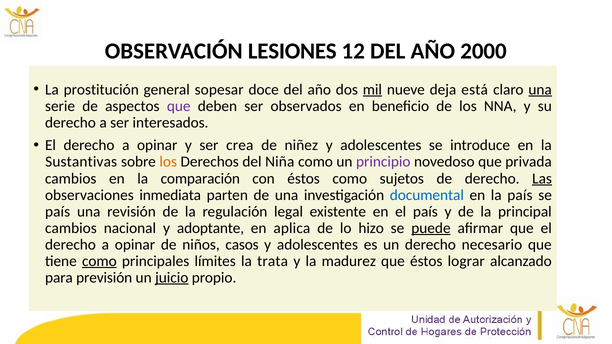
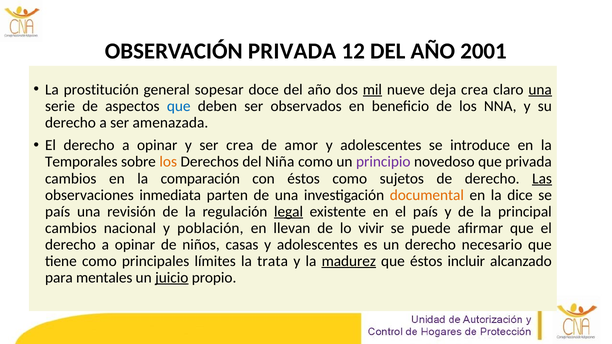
OBSERVACIÓN LESIONES: LESIONES -> PRIVADA (292, 51)
2000: 2000 -> 2001 (483, 51)
deja está: está -> crea (475, 90)
que colour: purple -> blue (179, 106)
interesados: interesados -> amenazada (170, 123)
niñez: niñez -> amor (301, 146)
Sustantivas: Sustantivas -> Temporales (81, 162)
documental colour: blue -> orange (427, 195)
la país: país -> dice (520, 195)
legal underline: none -> present (289, 212)
adoptante: adoptante -> población (210, 228)
aplica: aplica -> llevan (292, 228)
hizo: hizo -> vivir (371, 228)
puede underline: present -> none (431, 228)
casos: casos -> casas (242, 245)
como underline: present -> none (99, 261)
madurez underline: none -> present (349, 261)
lograr: lograr -> incluir (466, 261)
previsión: previsión -> mentales (104, 278)
